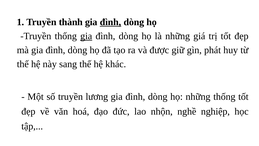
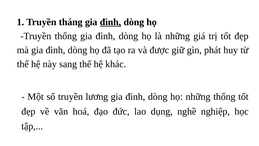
thành: thành -> tháng (71, 22)
gia underline: present -> none (86, 36)
nhộn: nhộn -> dụng (162, 111)
